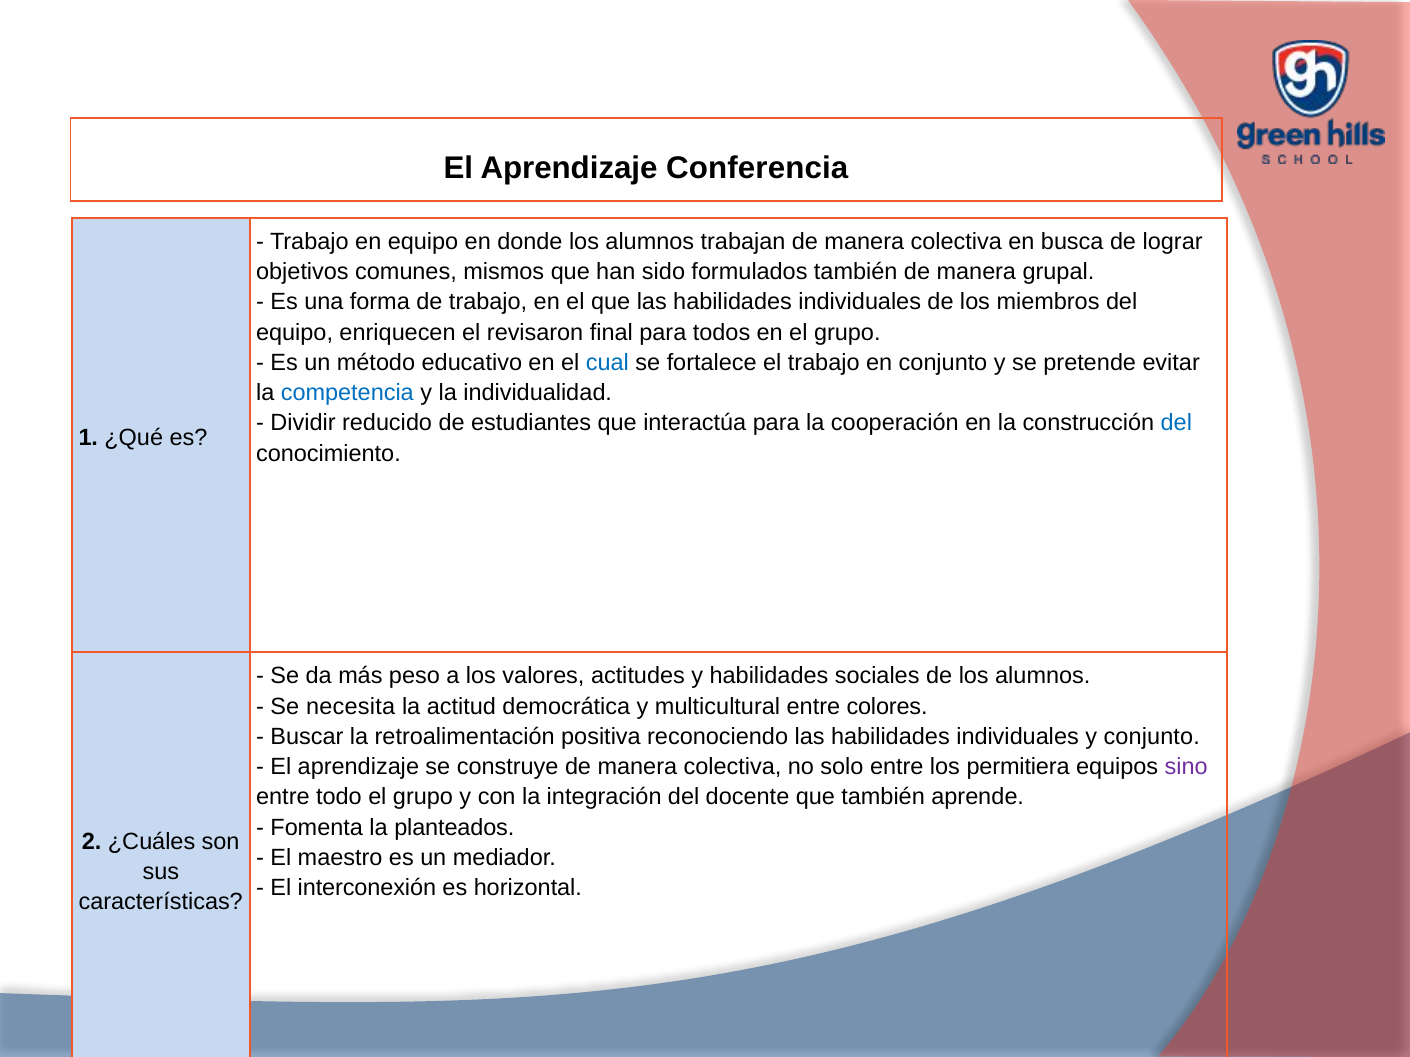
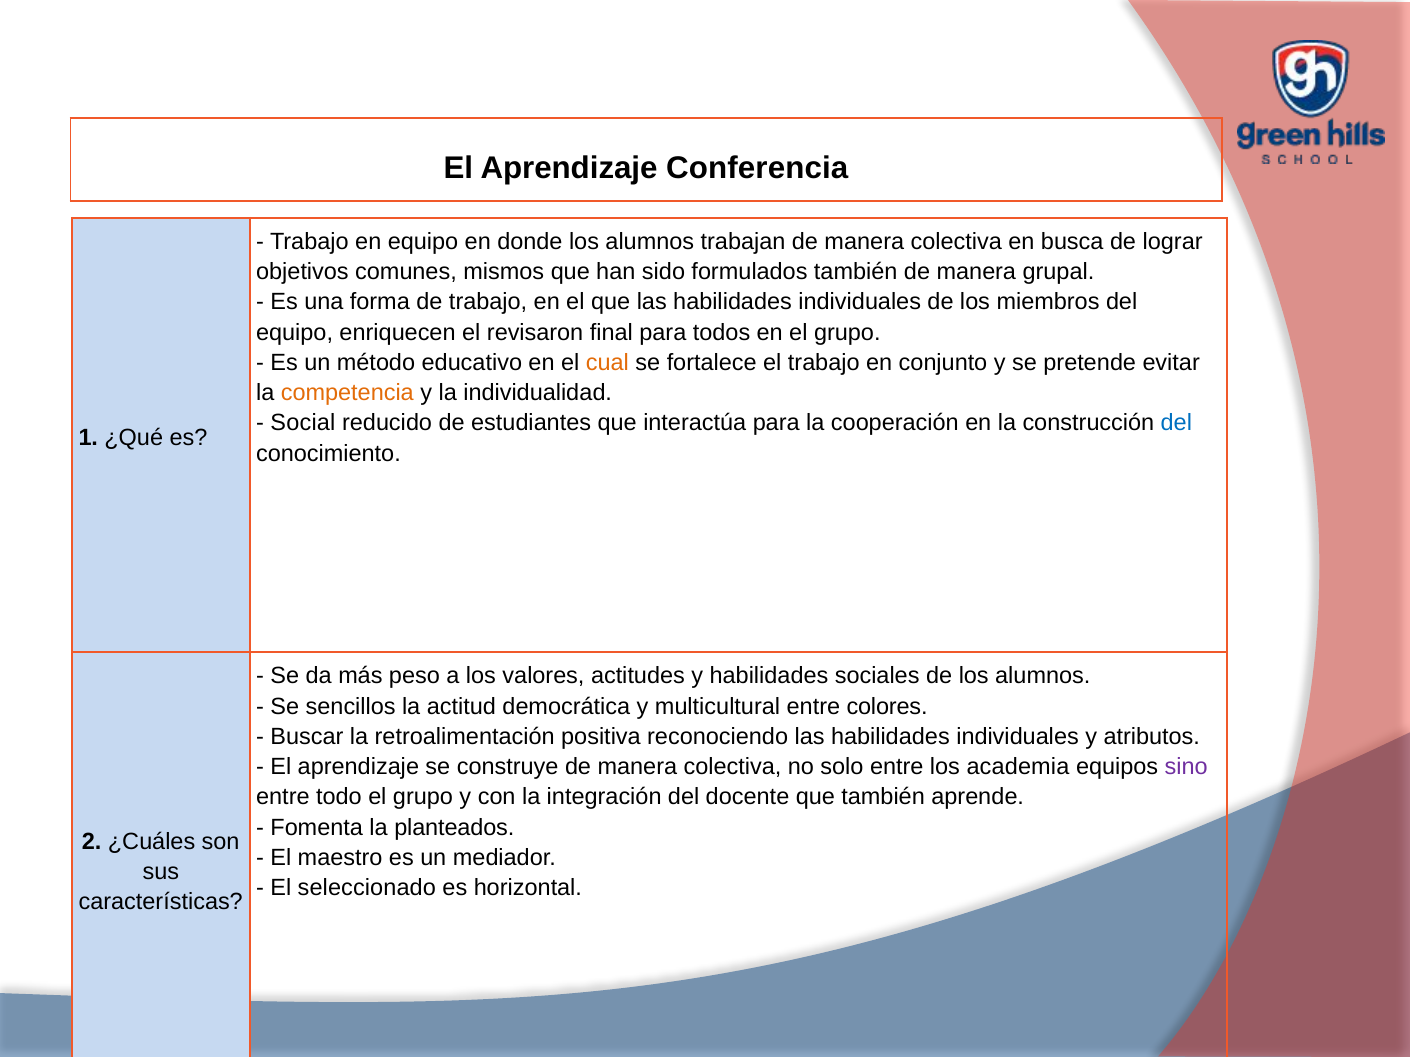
cual colour: blue -> orange (607, 363)
competencia colour: blue -> orange (347, 393)
Dividir: Dividir -> Social (303, 423)
necesita: necesita -> sencillos (351, 707)
y conjunto: conjunto -> atributos (1152, 737)
permitiera: permitiera -> academia (1018, 767)
interconexión: interconexión -> seleccionado (367, 888)
